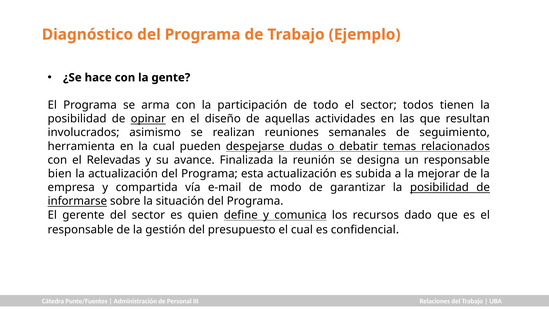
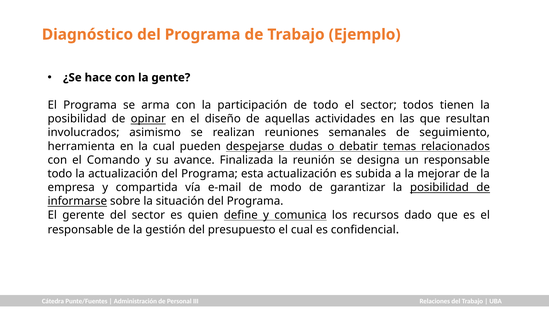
Relevadas: Relevadas -> Comando (113, 160)
bien: bien -> todo (60, 174)
